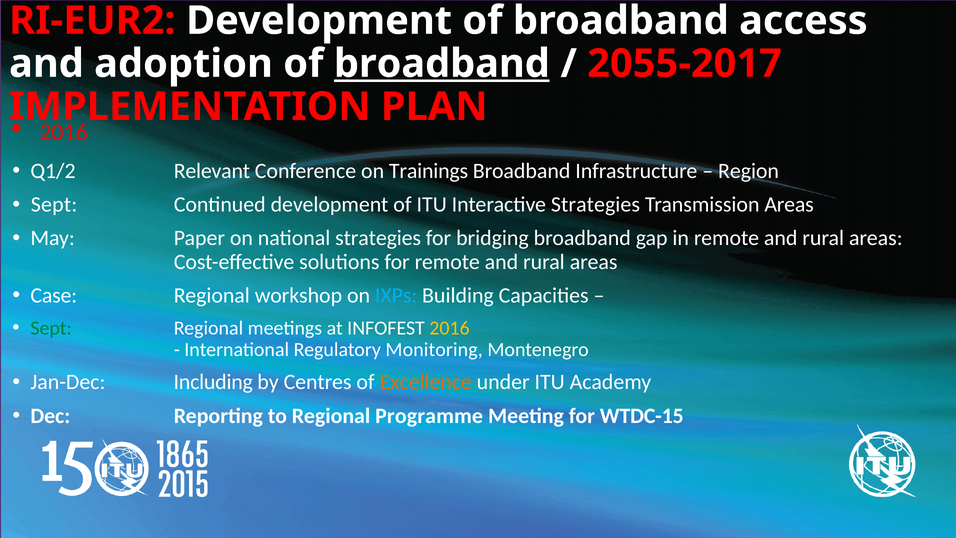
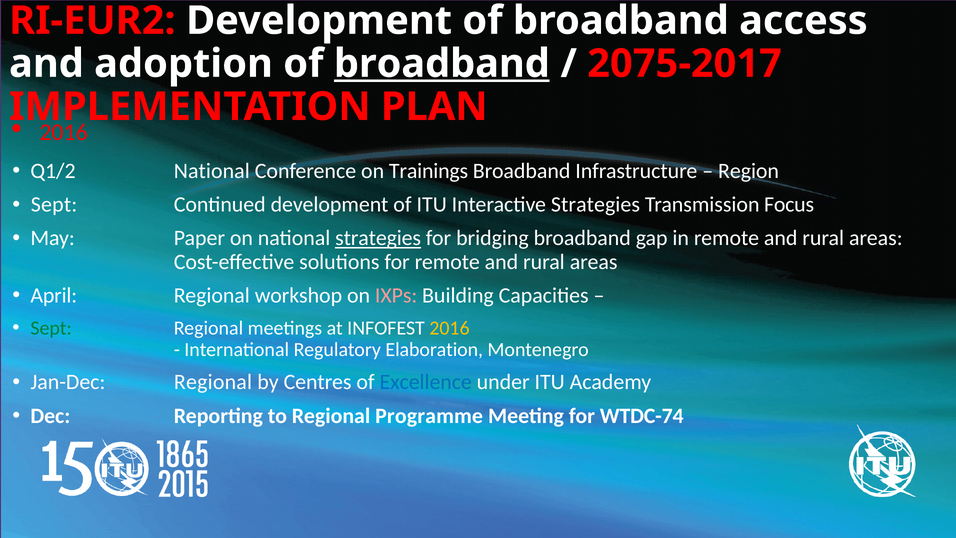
2055-2017: 2055-2017 -> 2075-2017 (685, 64)
Q1/2 Relevant: Relevant -> National (212, 171)
Transmission Areas: Areas -> Focus (789, 205)
strategies underline: none -> present (378, 238)
Case: Case -> April (54, 295)
IXPs colour: light blue -> pink (396, 295)
Monitoring: Monitoring -> Elaboration (434, 349)
Jan-Dec Including: Including -> Regional (213, 382)
Excellence colour: orange -> blue (426, 382)
WTDC-15: WTDC-15 -> WTDC-74 (642, 416)
